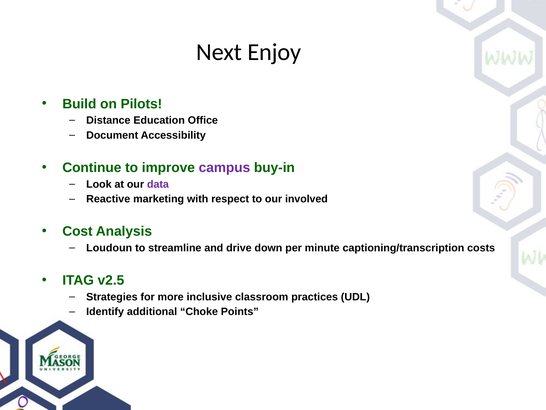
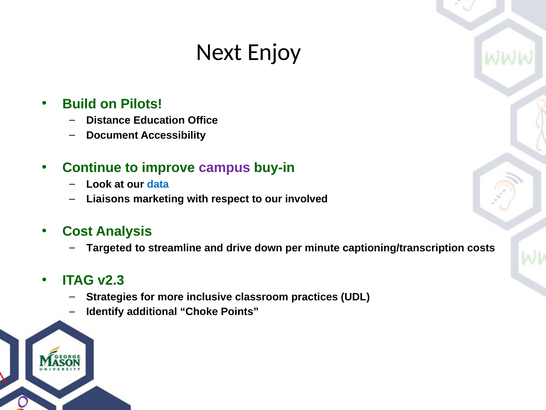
data colour: purple -> blue (158, 184)
Reactive: Reactive -> Liaisons (108, 199)
Loudoun: Loudoun -> Targeted (109, 248)
v2.5: v2.5 -> v2.3 (111, 280)
